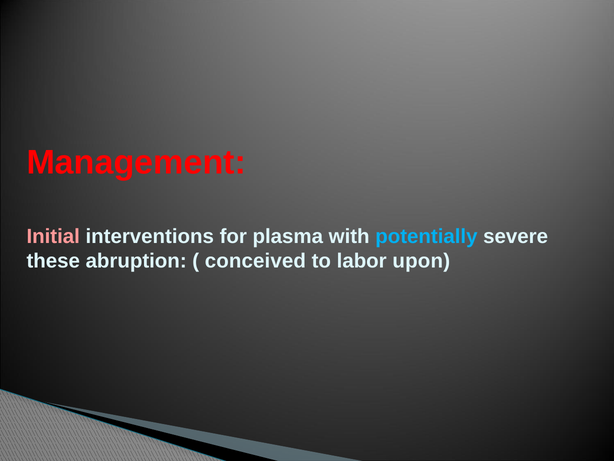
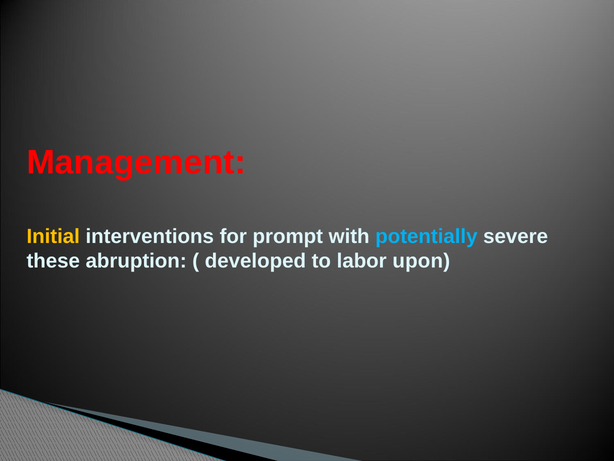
Initial colour: pink -> yellow (53, 236)
plasma: plasma -> prompt (288, 236)
conceived: conceived -> developed (255, 261)
